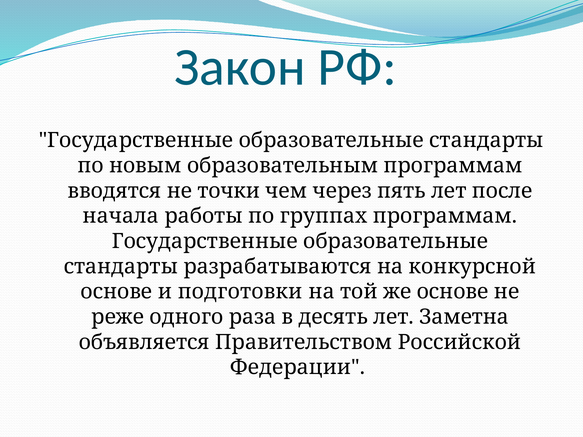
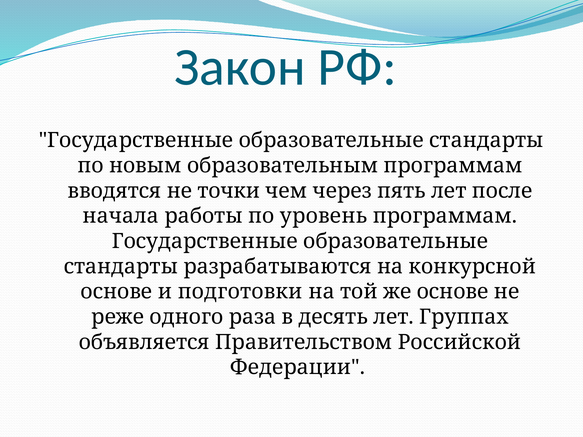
группах: группах -> уровень (324, 216)
Заметна: Заметна -> Группах (464, 317)
